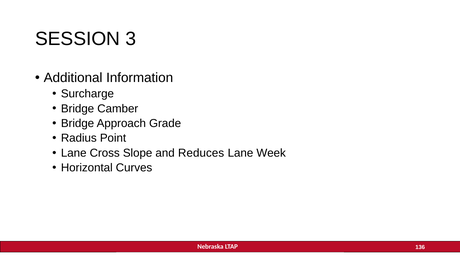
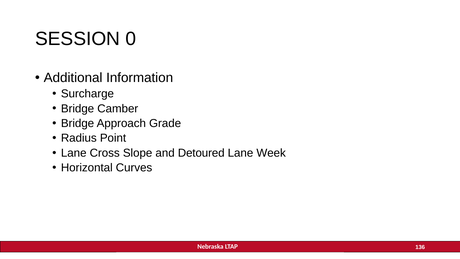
3: 3 -> 0 (131, 39)
Reduces: Reduces -> Detoured (201, 153)
